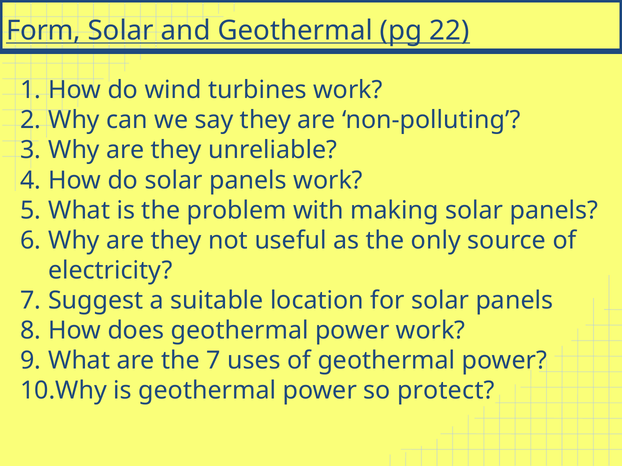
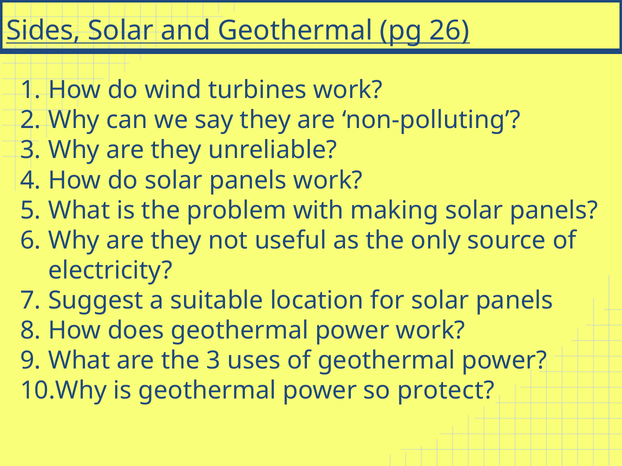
Form: Form -> Sides (43, 30)
22: 22 -> 26 (449, 30)
the 7: 7 -> 3 (214, 361)
